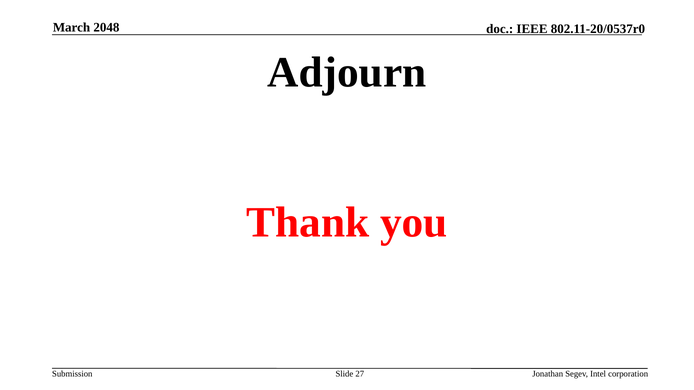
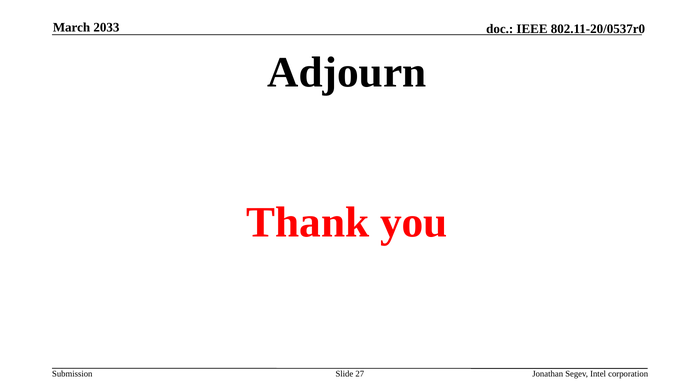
2048: 2048 -> 2033 (106, 28)
